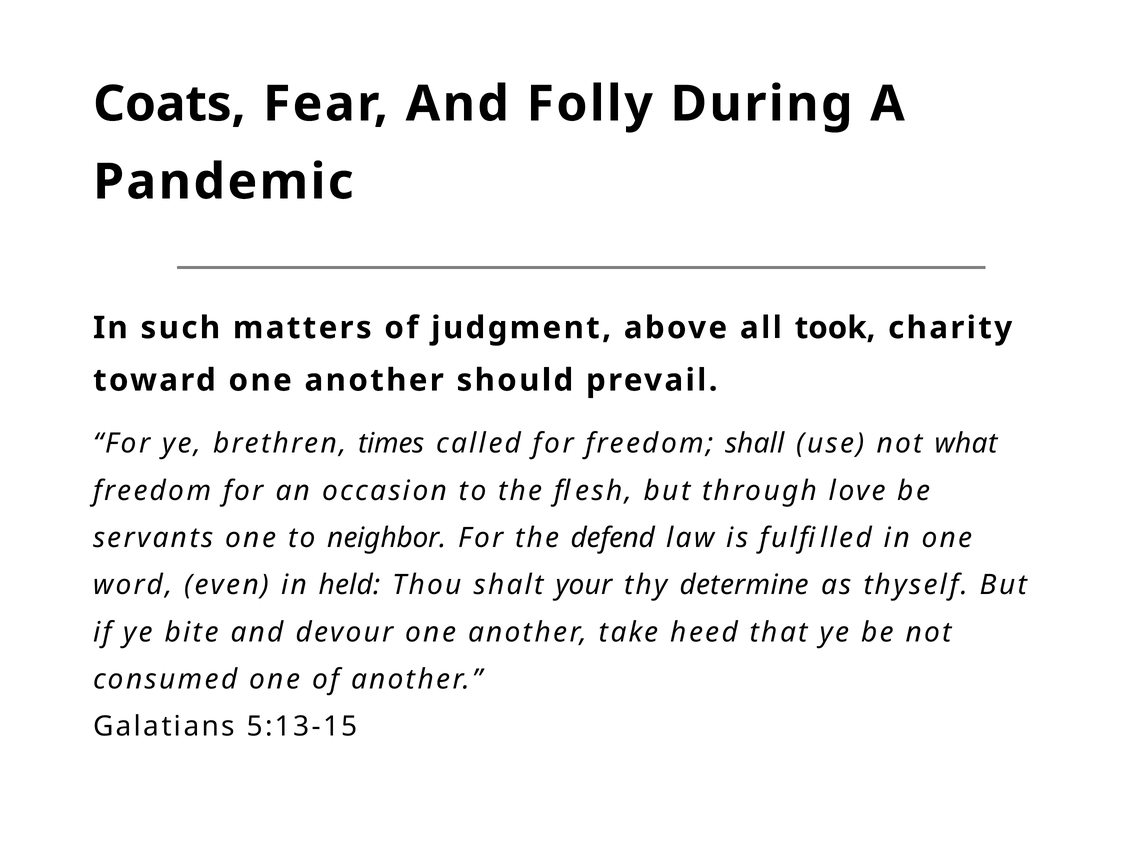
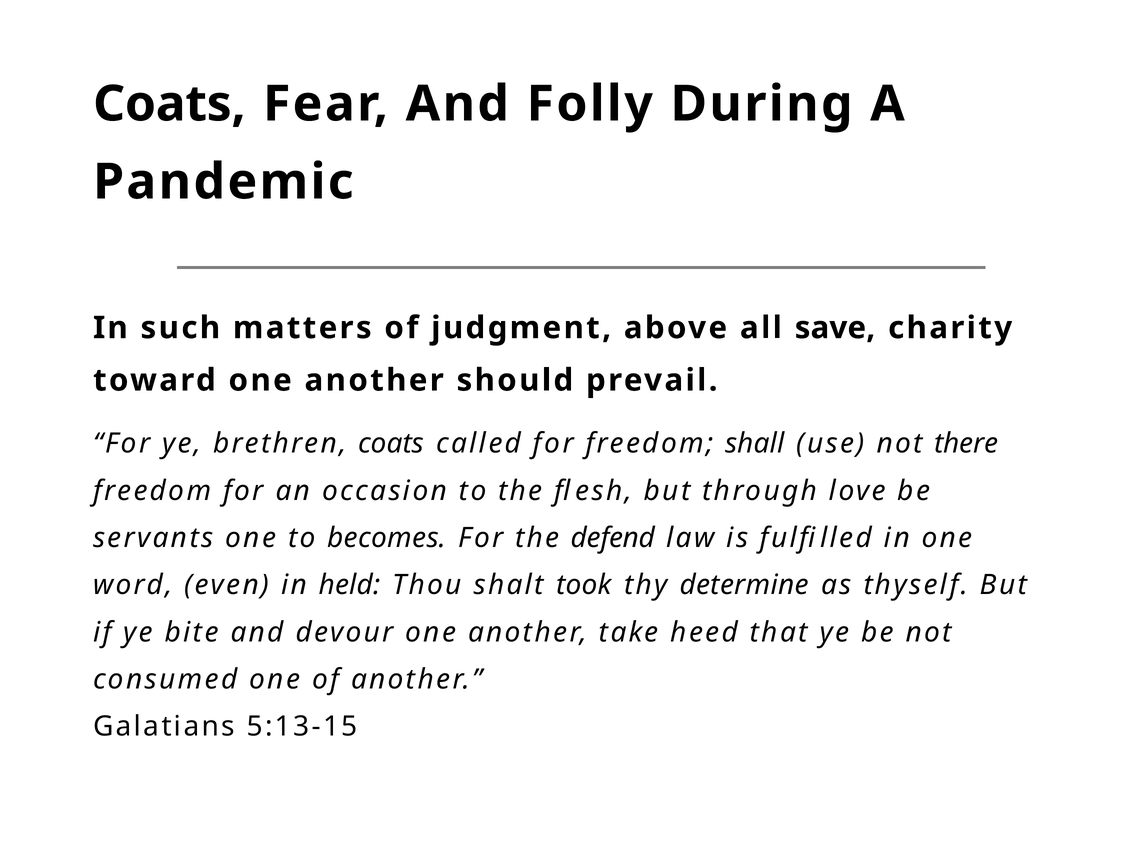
took: took -> save (835, 328)
brethren times: times -> coats (391, 444)
what: what -> there (966, 444)
neighbor: neighbor -> becomes (387, 538)
your: your -> took (584, 585)
